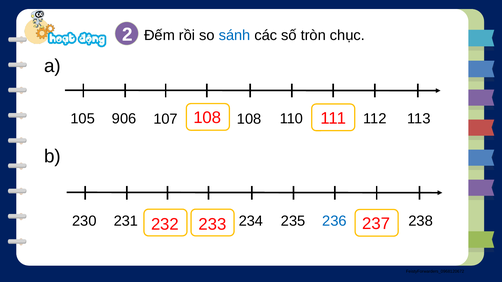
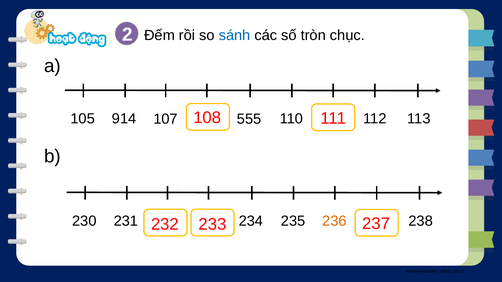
906: 906 -> 914 (124, 119)
107 108: 108 -> 555 (249, 119)
236 colour: blue -> orange (334, 221)
